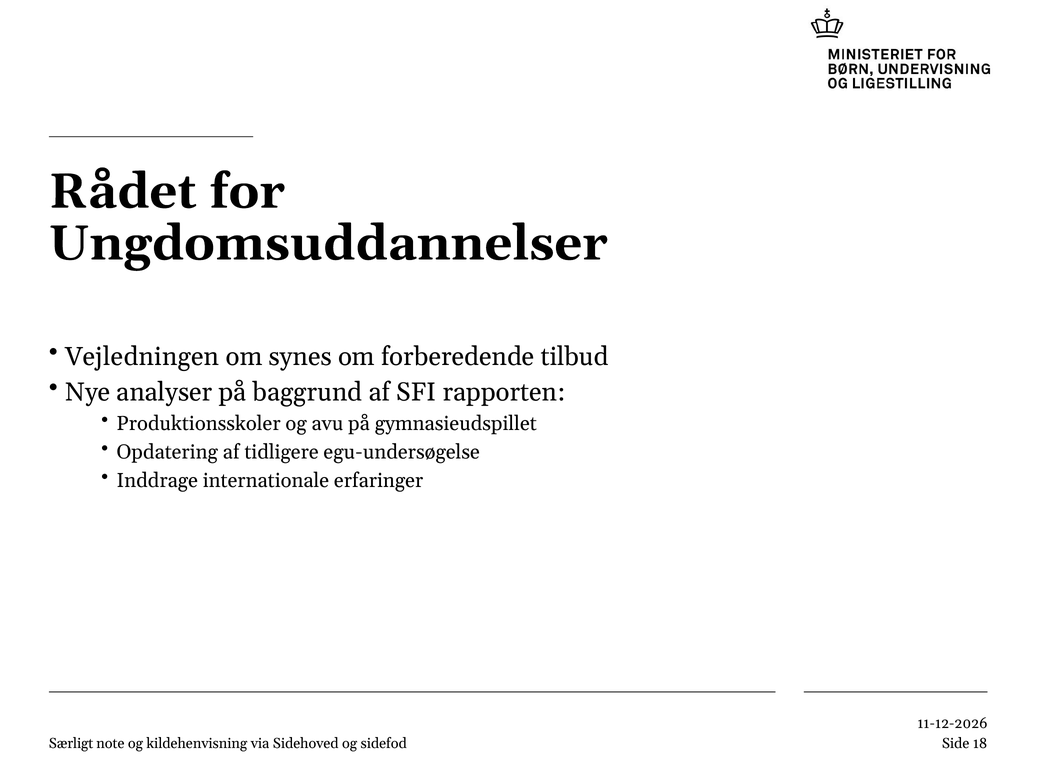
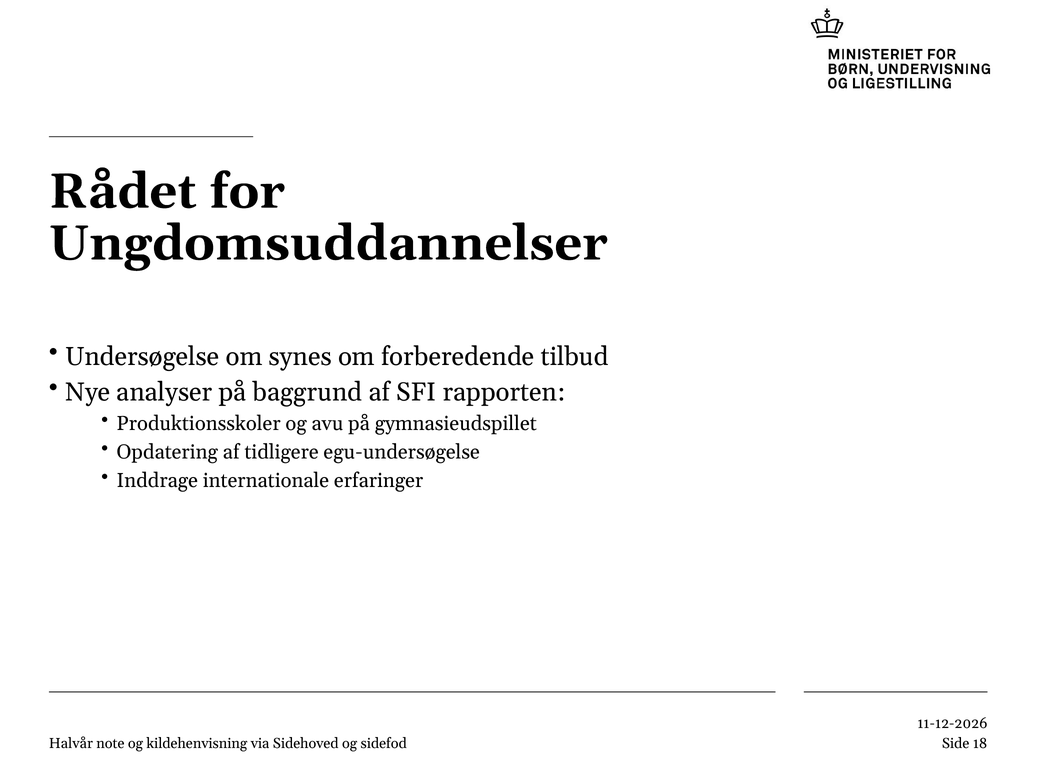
Vejledningen: Vejledningen -> Undersøgelse (142, 356)
Særligt: Særligt -> Halvår (71, 743)
